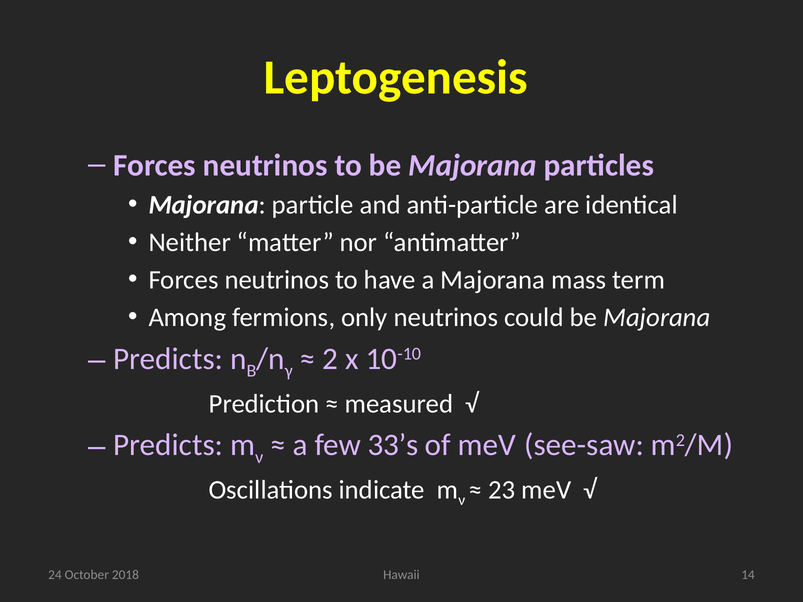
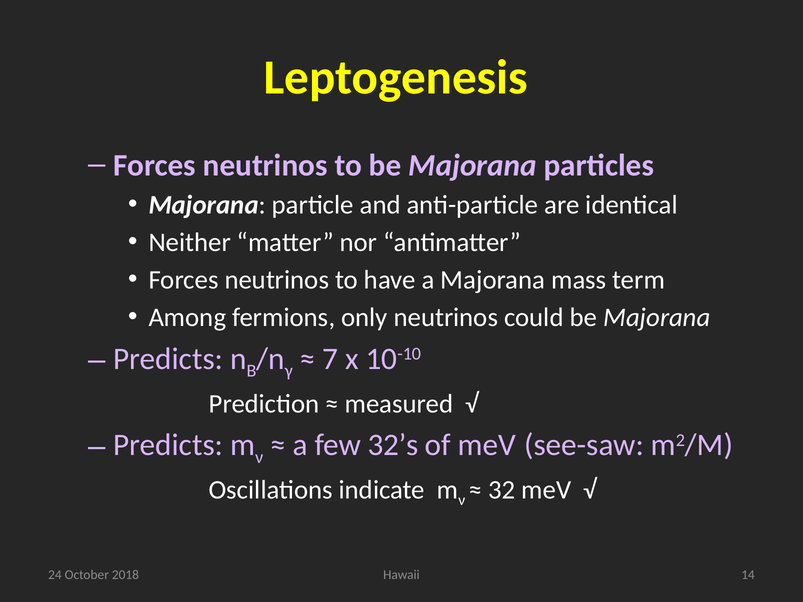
2: 2 -> 7 (330, 359)
33’s: 33’s -> 32’s (393, 445)
23: 23 -> 32 (502, 490)
